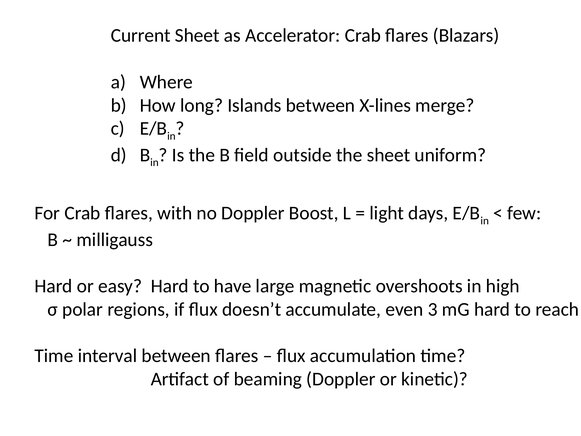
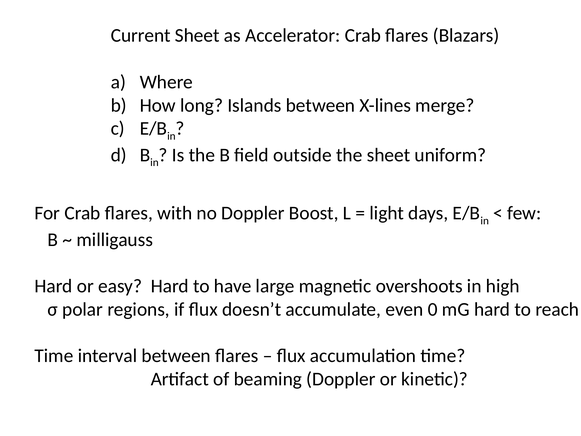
3: 3 -> 0 (433, 309)
